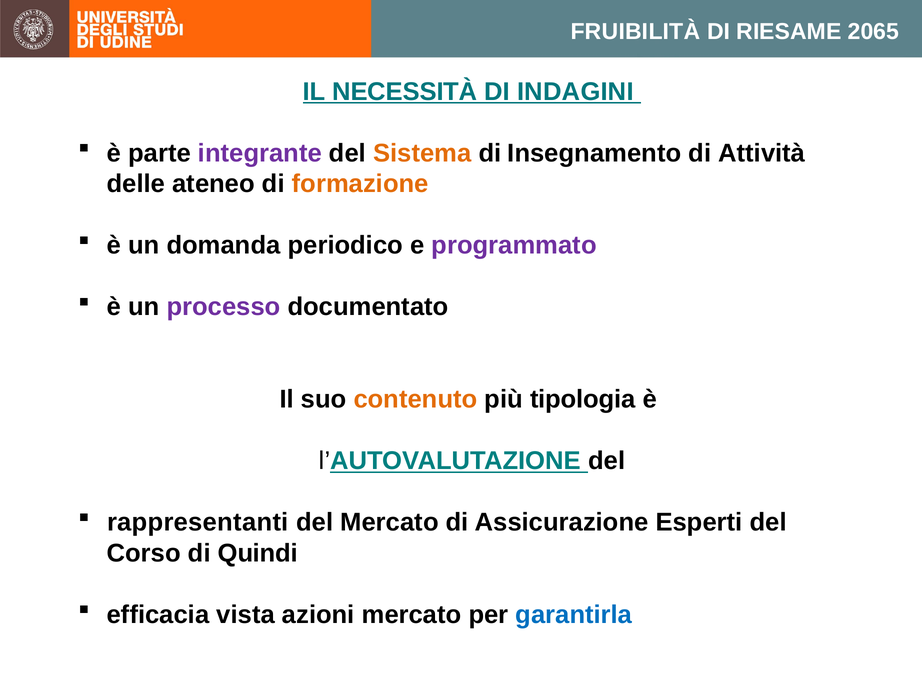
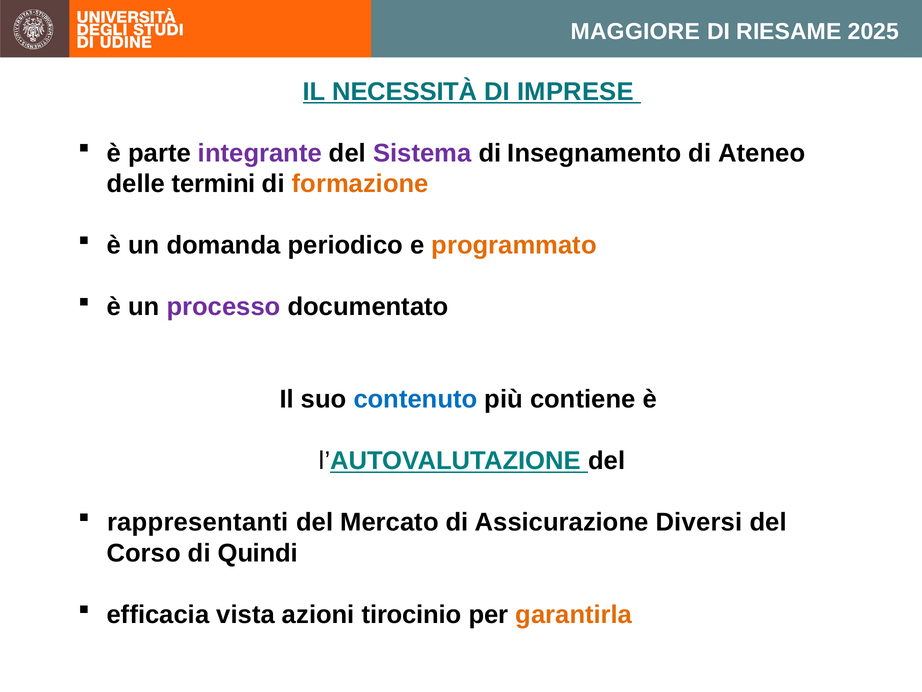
FRUIBILITÀ: FRUIBILITÀ -> MAGGIORE (635, 32)
2065: 2065 -> 2025 (873, 32)
INDAGINI: INDAGINI -> IMPRESE (575, 92)
Sistema colour: orange -> purple (422, 153)
Attività: Attività -> Ateneo (762, 153)
ateneo: ateneo -> termini (214, 184)
programmato colour: purple -> orange (514, 245)
contenuto colour: orange -> blue (415, 399)
tipologia: tipologia -> contiene (583, 399)
Esperti: Esperti -> Diversi (699, 522)
azioni mercato: mercato -> tirocinio (412, 614)
garantirla colour: blue -> orange (574, 614)
